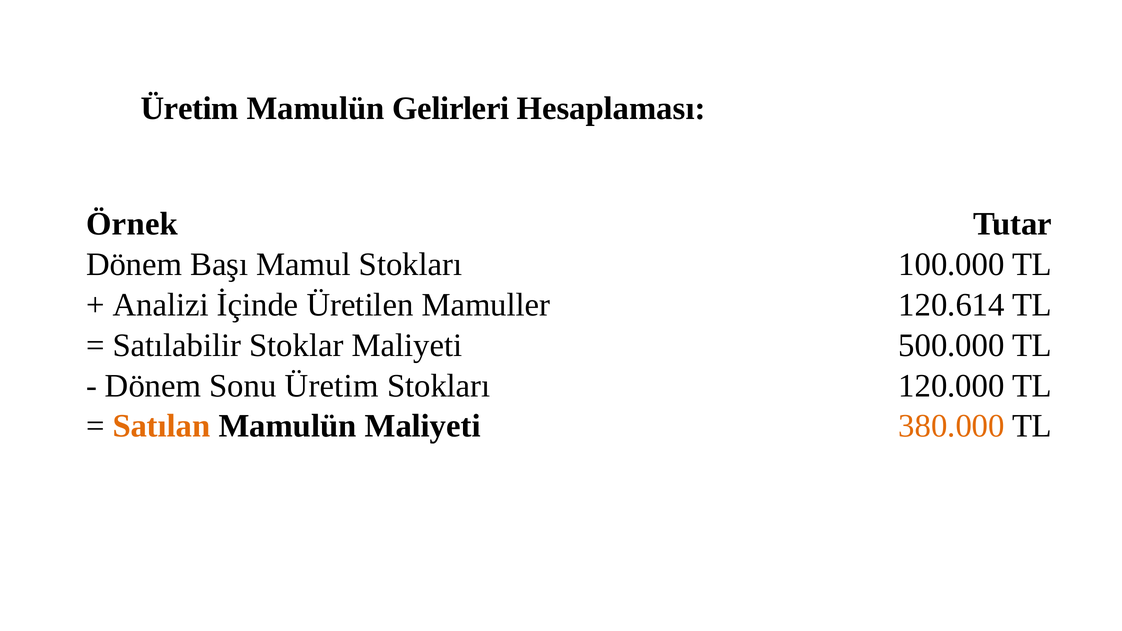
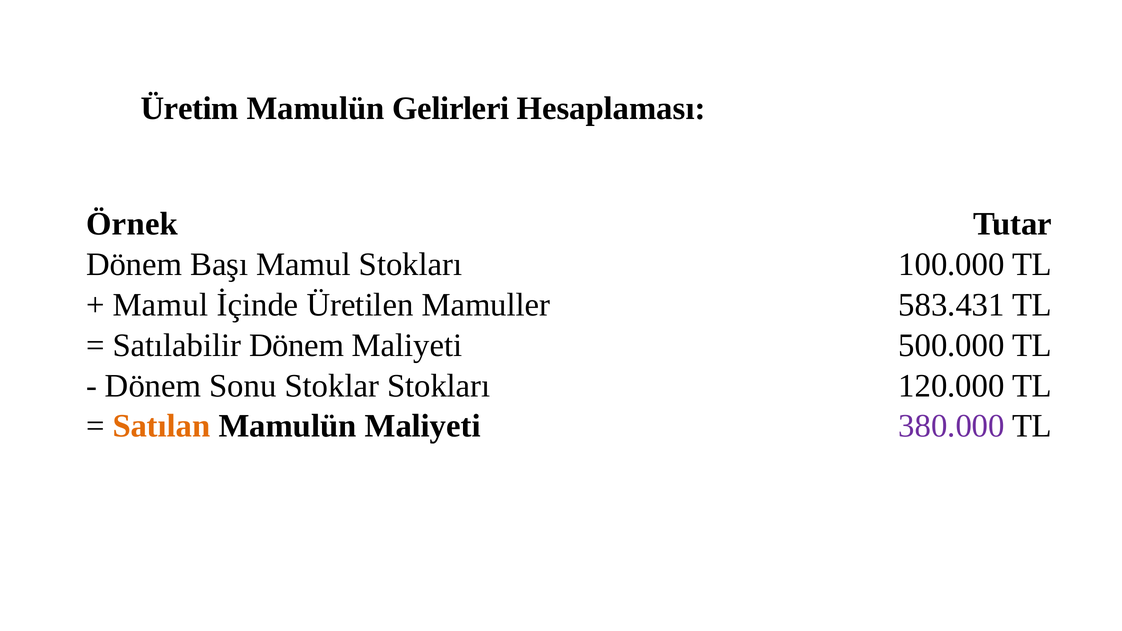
Analizi: Analizi -> Mamul (160, 305)
120.614: 120.614 -> 583.431 (951, 305)
Satılabilir Stoklar: Stoklar -> Dönem (297, 345)
Sonu Üretim: Üretim -> Stoklar (332, 386)
380.000 colour: orange -> purple (951, 426)
